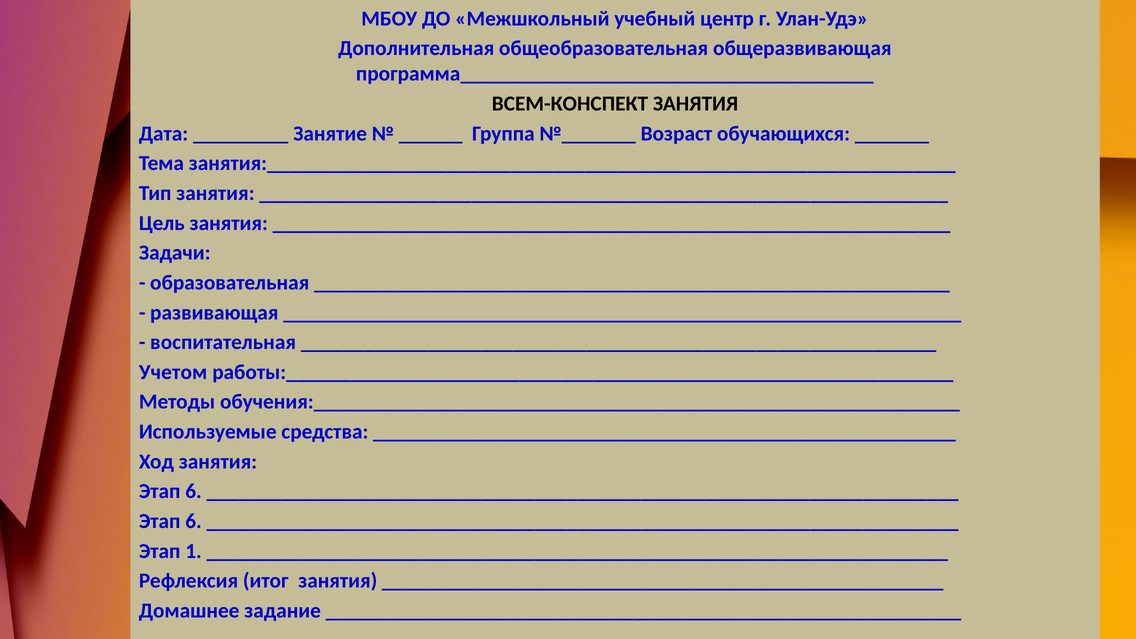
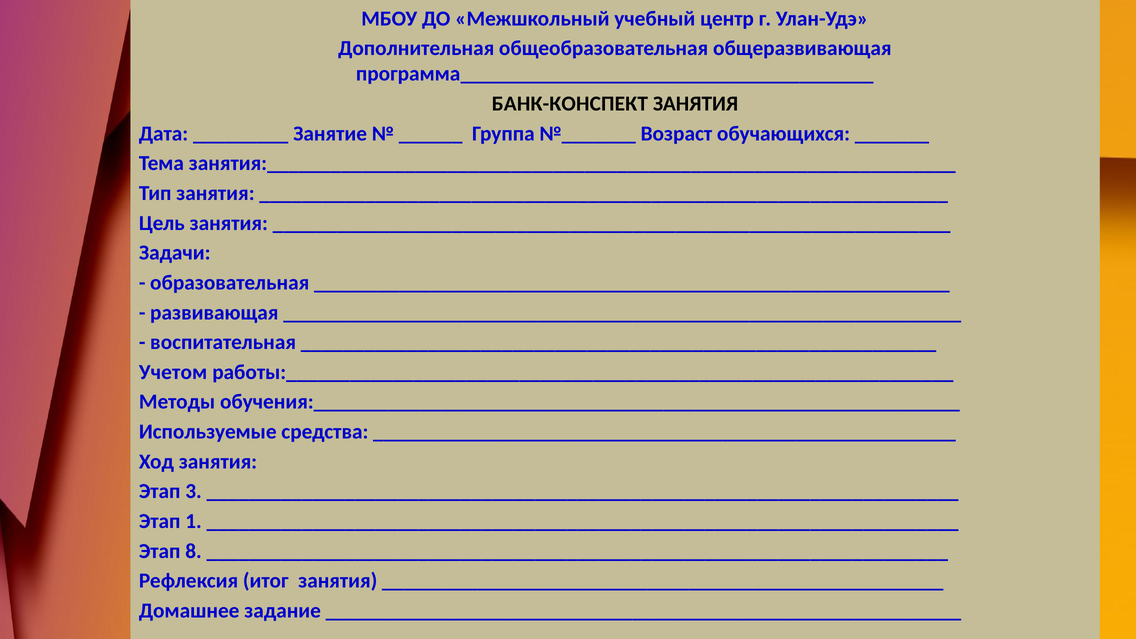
ВСЕМ-КОНСПЕКТ: ВСЕМ-КОНСПЕКТ -> БАНК-КОНСПЕКТ (570, 104)
6: 6 -> 3 (193, 491)
6: 6 -> 1 (193, 521)
1: 1 -> 8 (193, 551)
